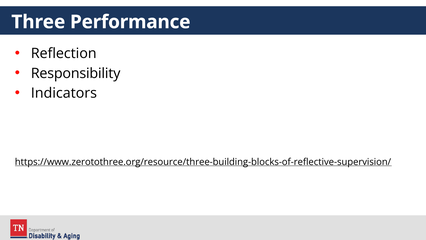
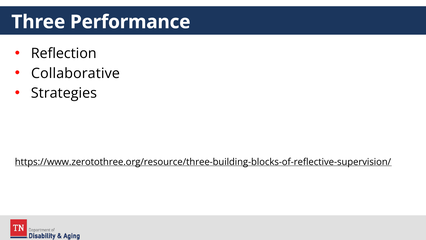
Responsibility: Responsibility -> Collaborative (75, 73)
Indicators: Indicators -> Strategies (64, 93)
